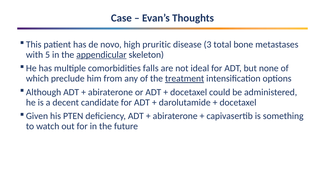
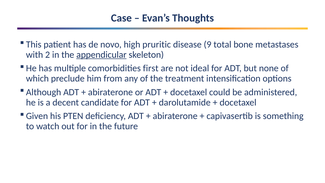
3: 3 -> 9 (208, 44)
5: 5 -> 2 (48, 55)
falls: falls -> first (151, 68)
treatment underline: present -> none (185, 78)
